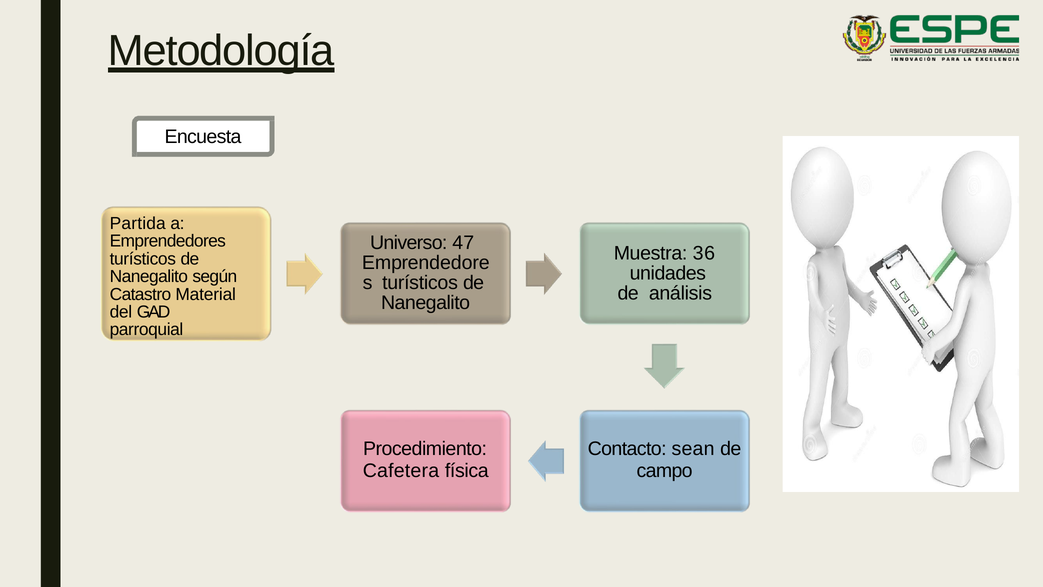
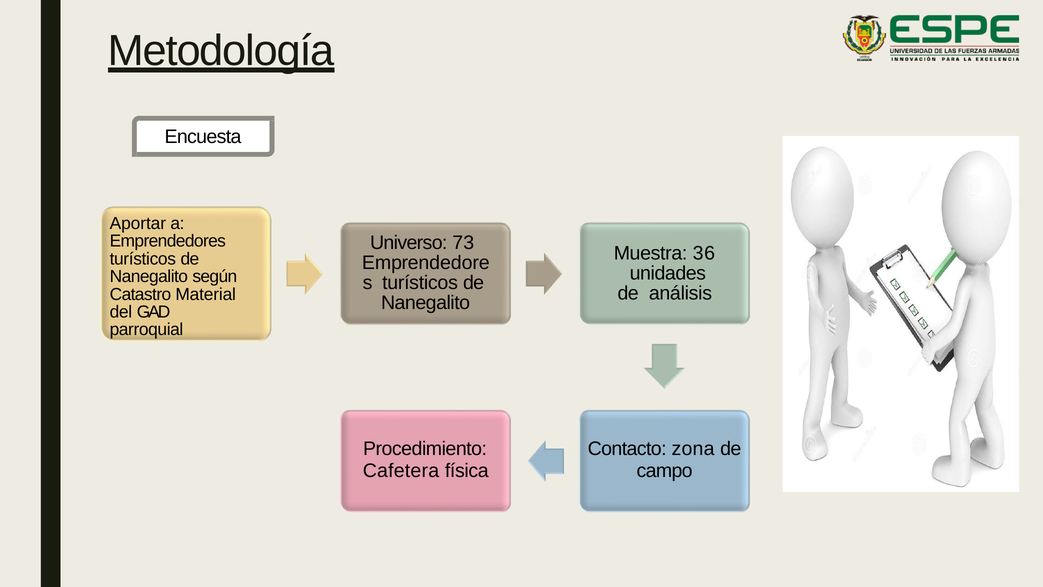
Partida: Partida -> Aportar (138, 223)
47: 47 -> 73 (463, 243)
sean: sean -> zona (693, 449)
